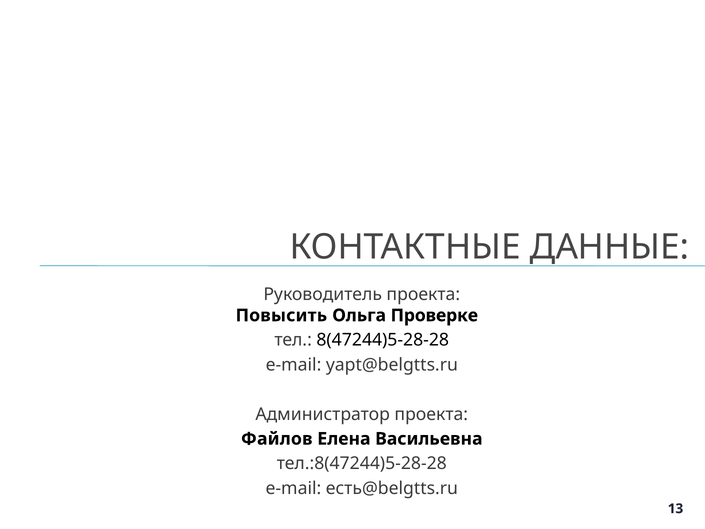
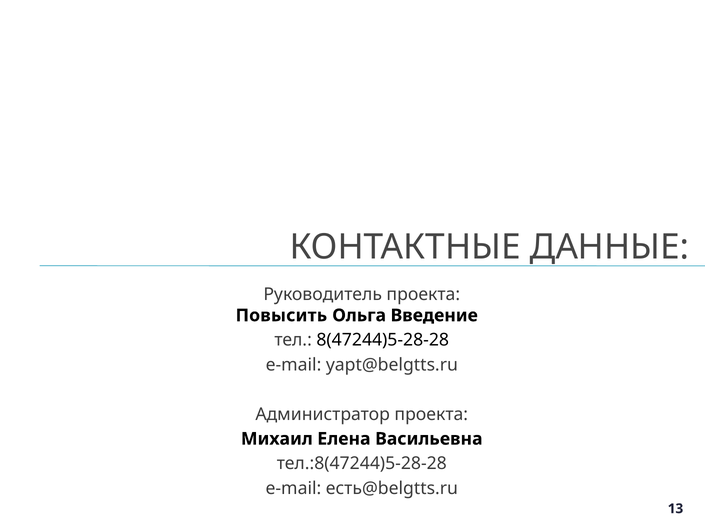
Проверке: Проверке -> Введение (434, 315)
Файлов: Файлов -> Михаил (277, 439)
